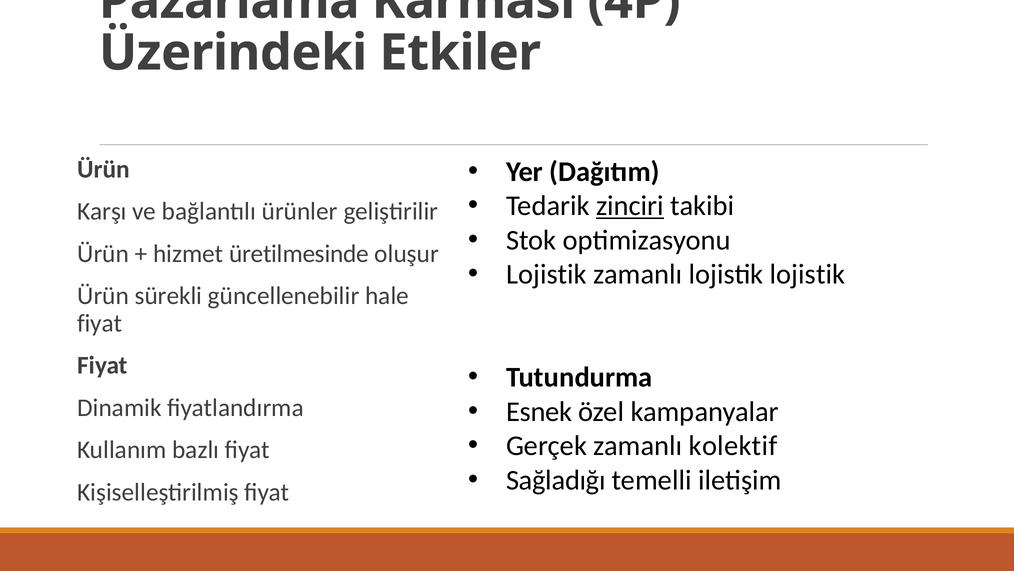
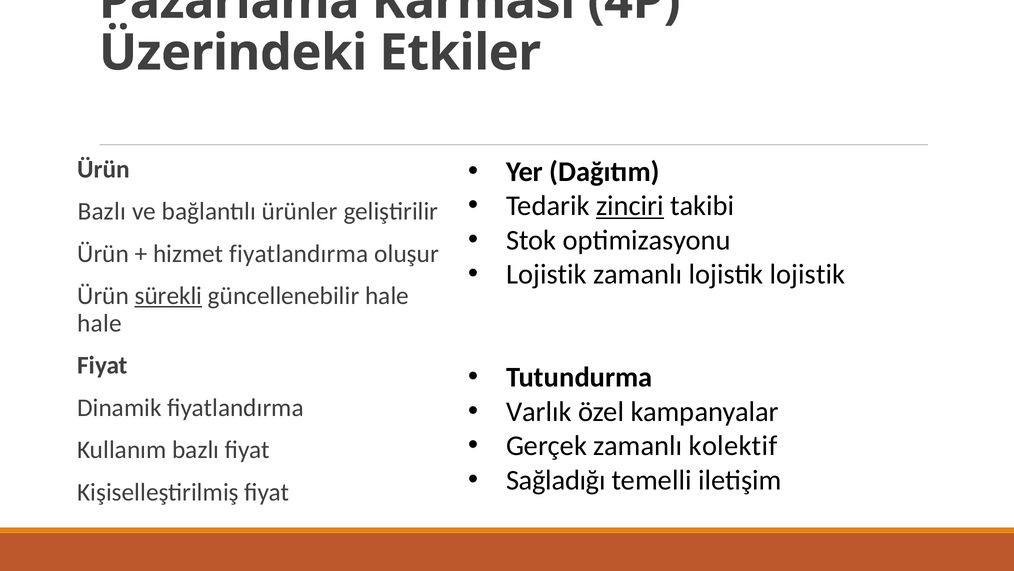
Karşı: Karşı -> Bazlı (102, 211)
hizmet üretilmesinde: üretilmesinde -> fiyatlandırma (299, 253)
sürekli underline: none -> present (168, 296)
fiyat: fiyat -> hale (100, 323)
Esnek: Esnek -> Varlık (539, 411)
